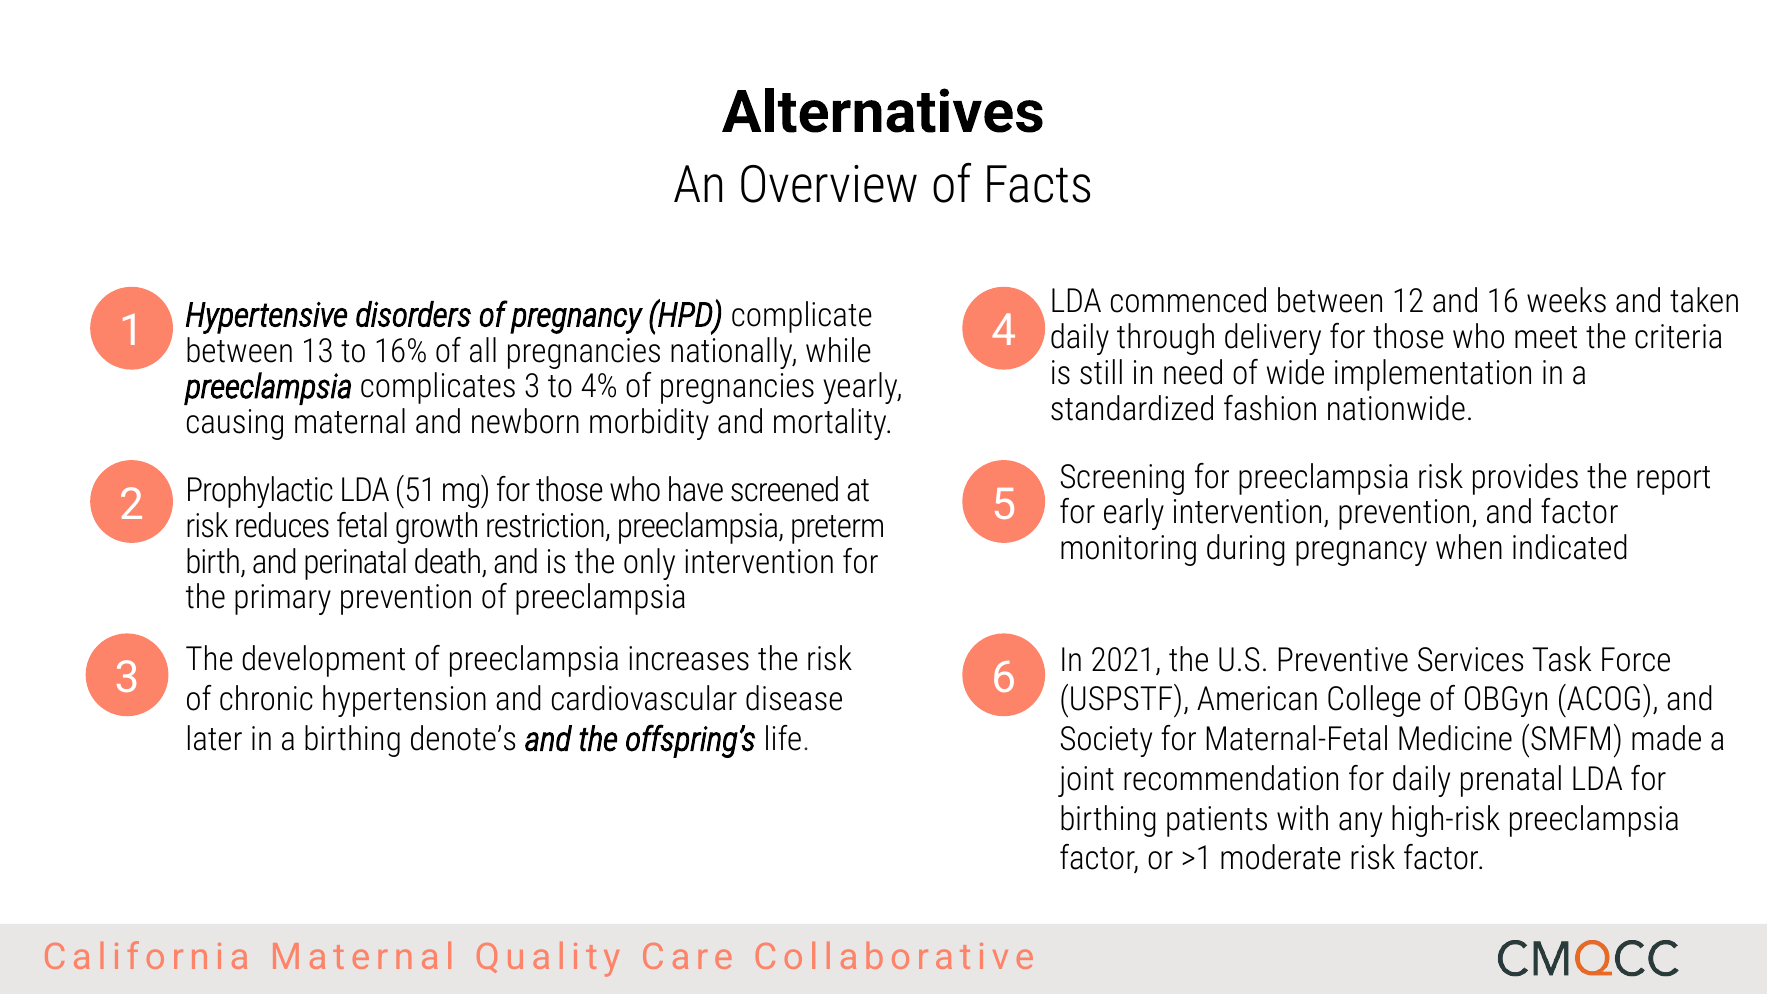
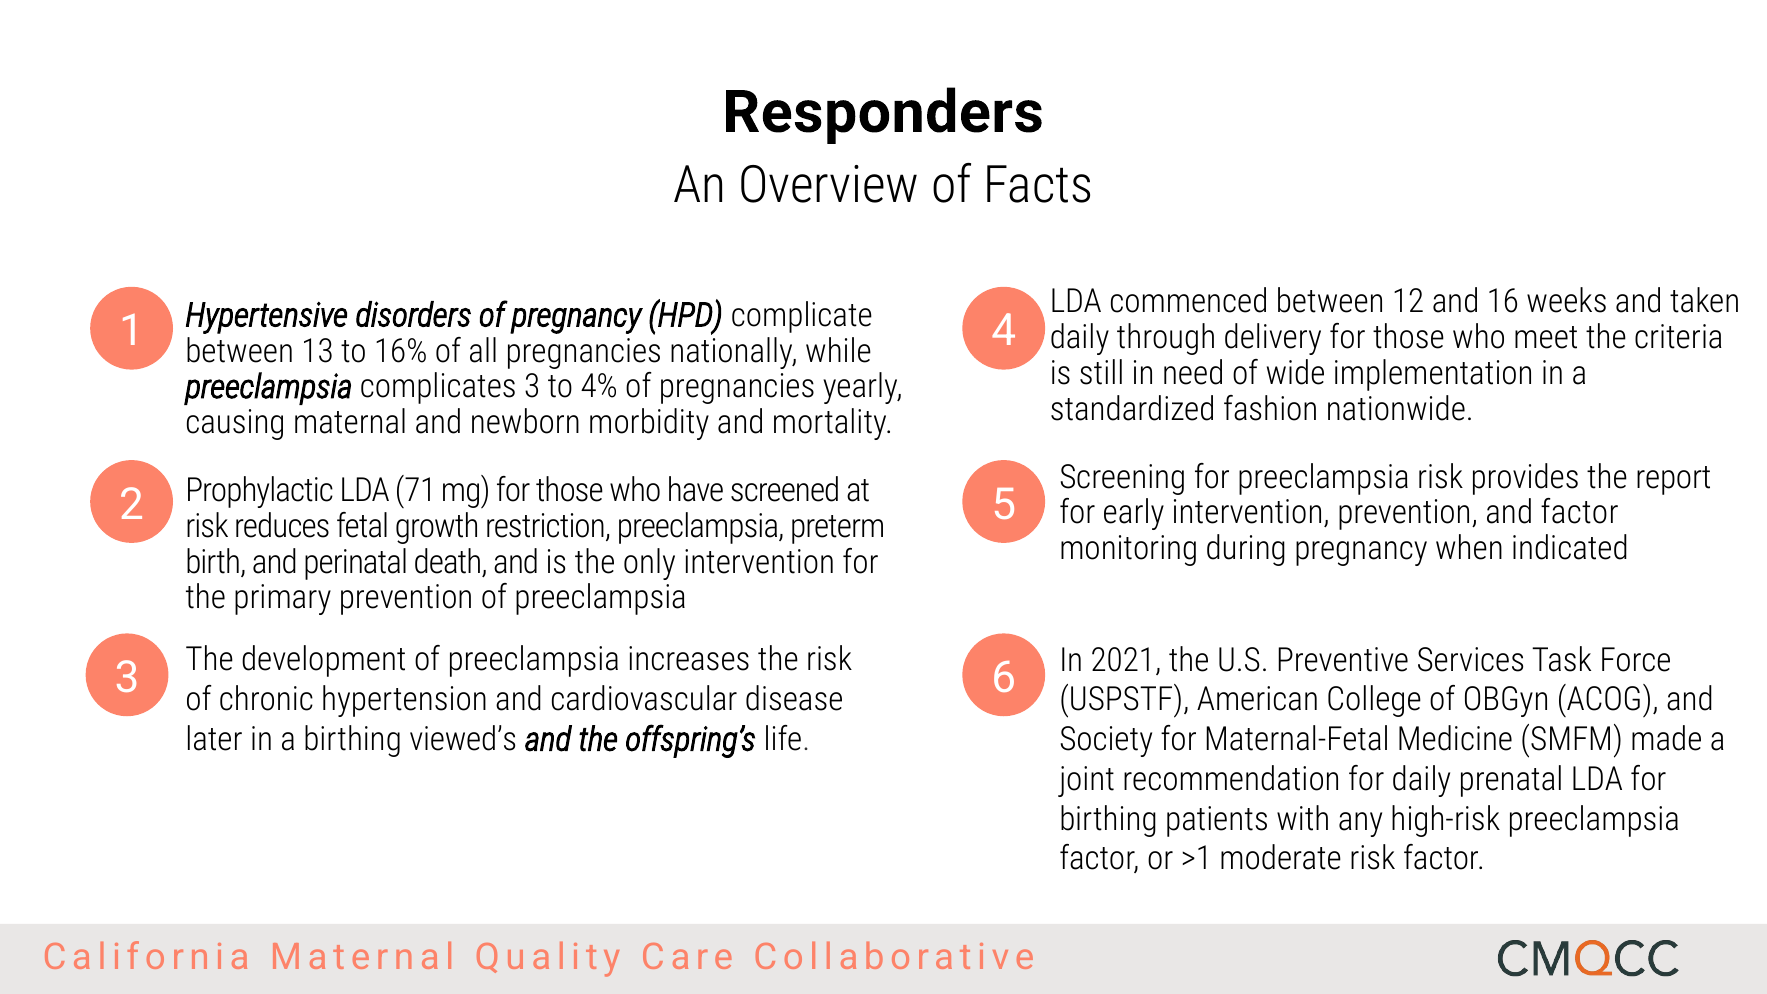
Alternatives: Alternatives -> Responders (883, 112)
51: 51 -> 71 (416, 491)
denote’s: denote’s -> viewed’s (463, 739)
